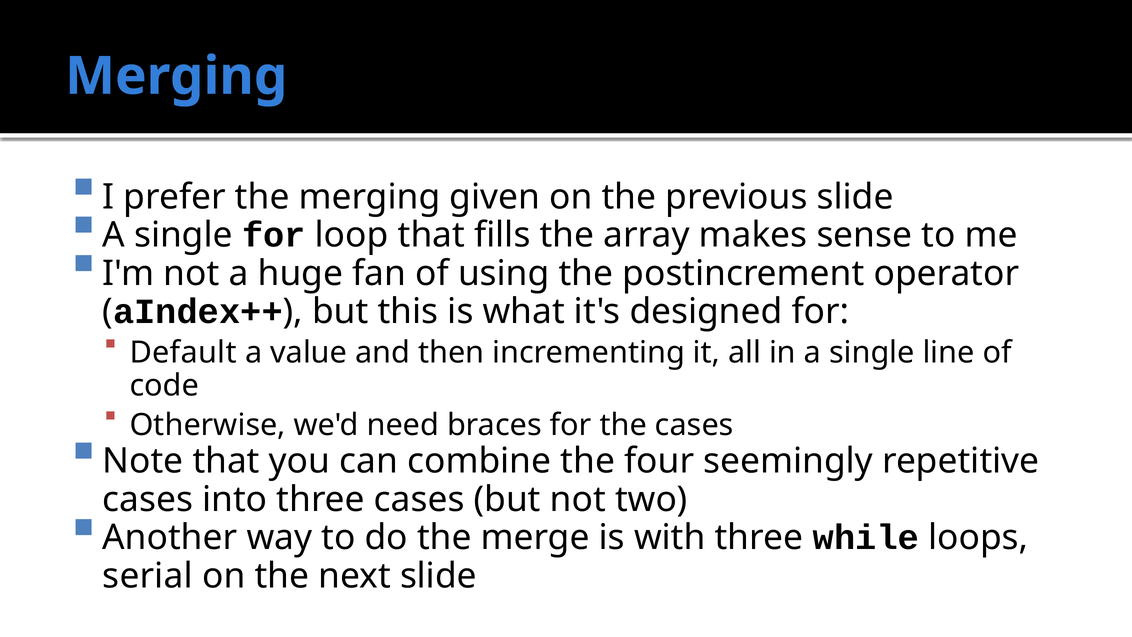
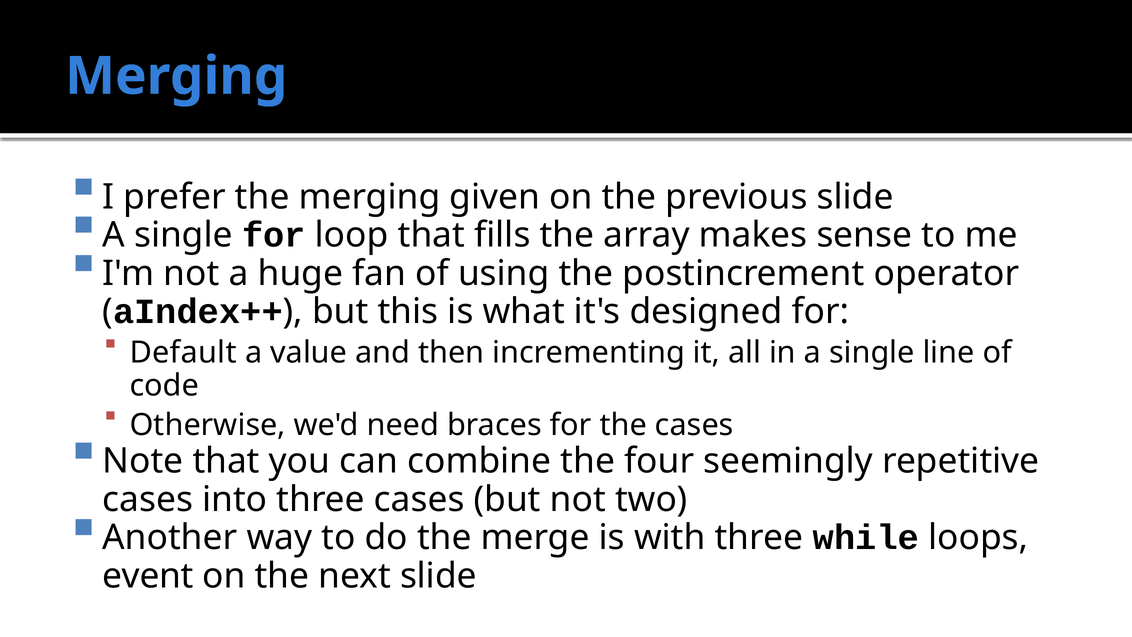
serial: serial -> event (148, 576)
